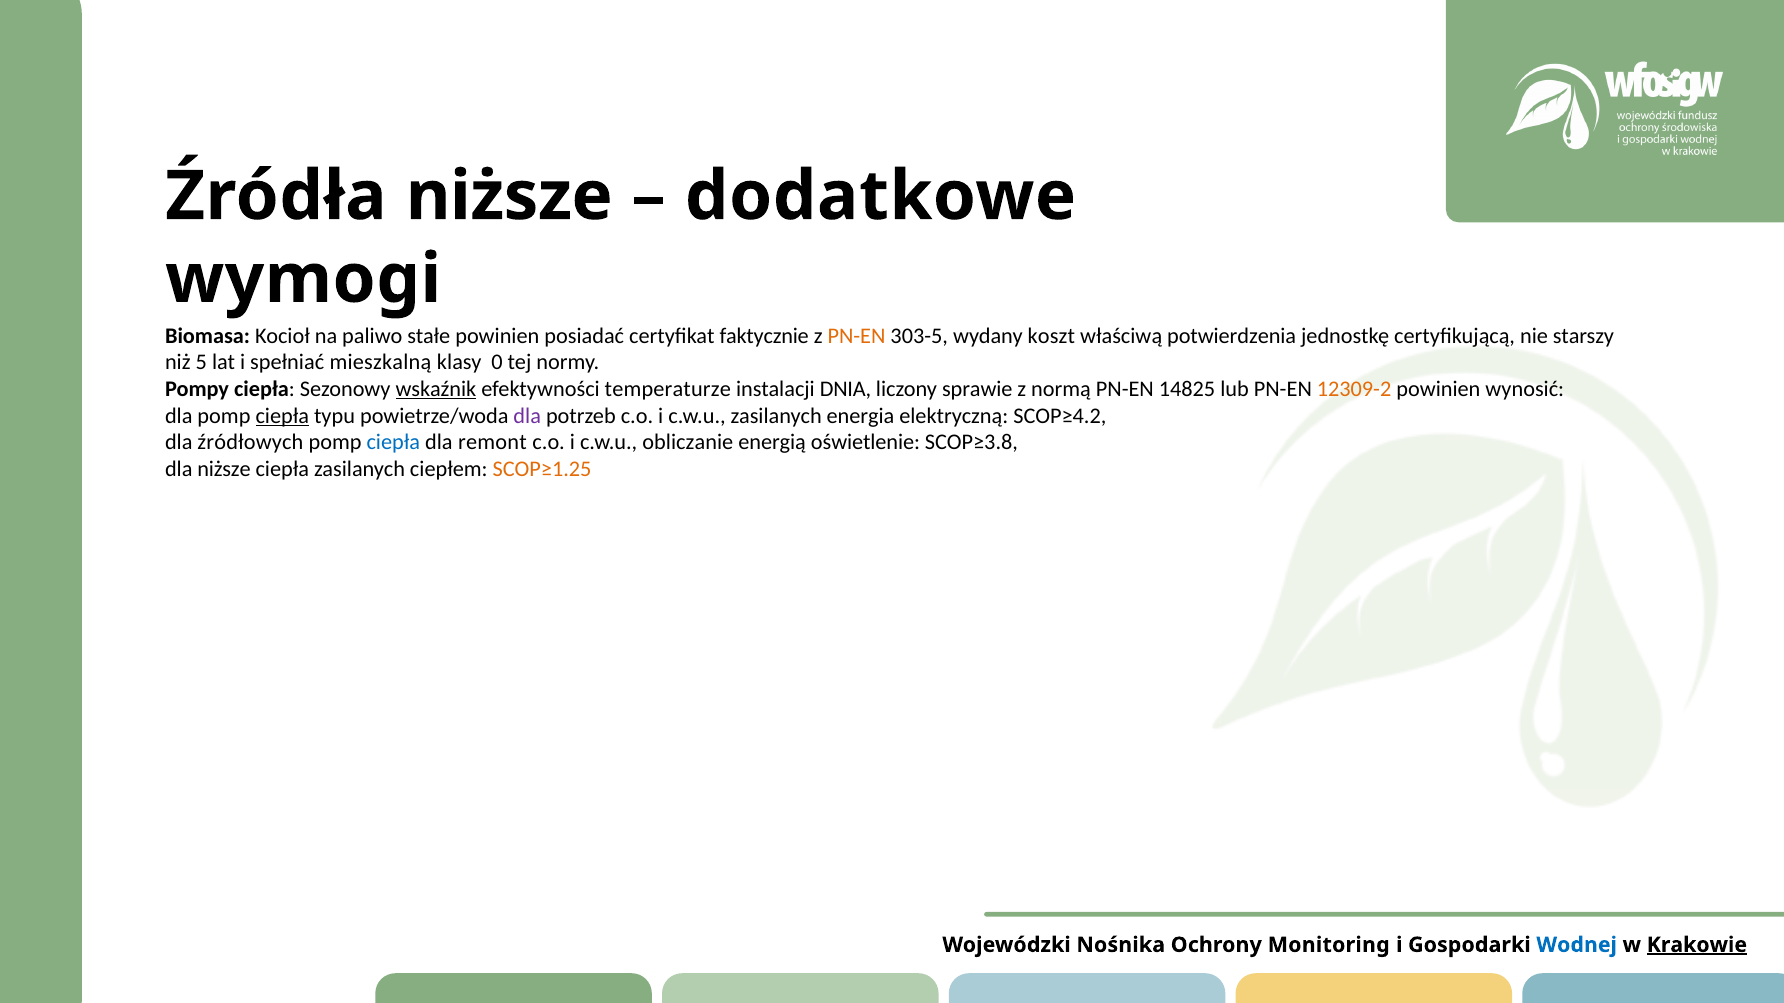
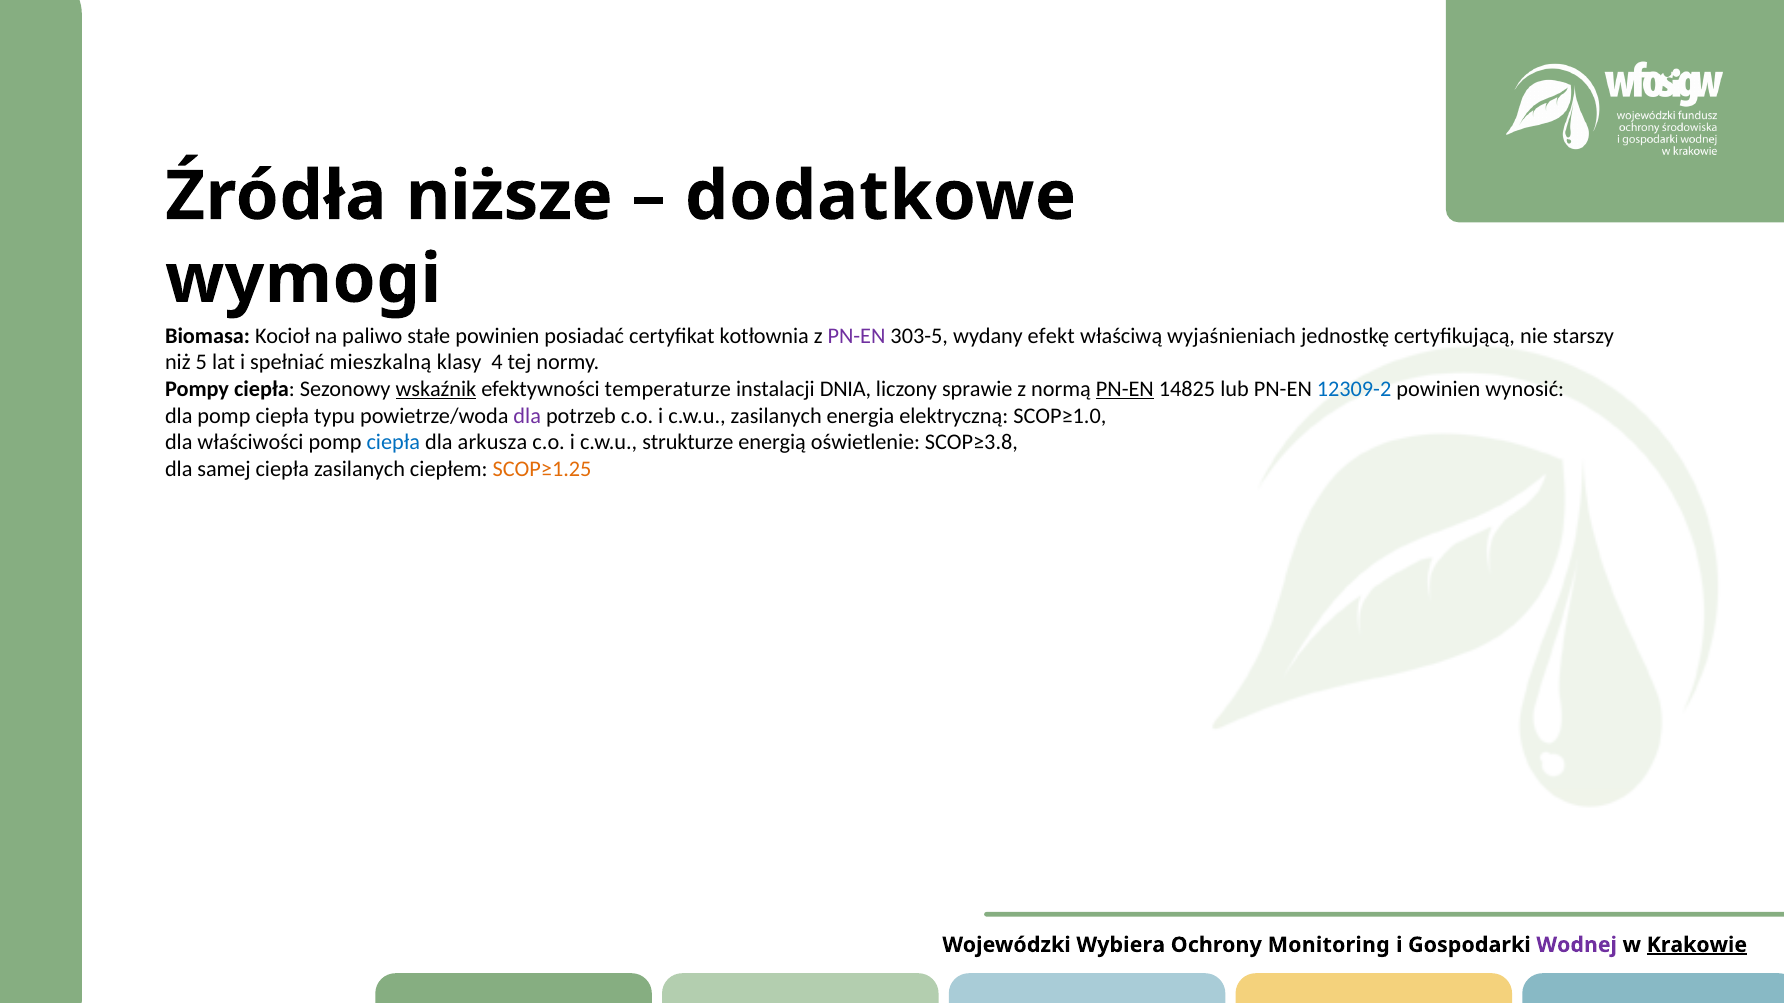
faktycznie: faktycznie -> kotłownia (764, 336)
PN-EN colour: orange -> purple (856, 336)
koszt: koszt -> efekt (1051, 336)
potwierdzenia: potwierdzenia -> wyjaśnieniach (1232, 336)
0: 0 -> 4 (497, 363)
PN-EN underline: none -> present (1125, 389)
12309-2 colour: orange -> blue (1354, 389)
ciepła underline: present -> none (282, 416)
SCOP≥4.2: SCOP≥4.2 -> SCOP≥1.0 (1060, 416)
źródłowych: źródłowych -> właściwości (251, 443)
remont: remont -> arkusza (492, 443)
obliczanie: obliczanie -> strukturze (688, 443)
dla niższe: niższe -> samej (224, 470)
Nośnika: Nośnika -> Wybiera (1121, 945)
Wodnej colour: blue -> purple (1577, 945)
